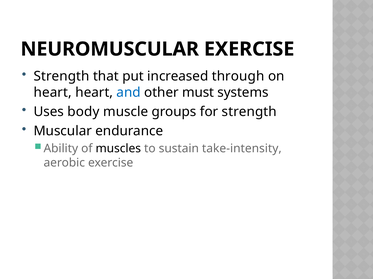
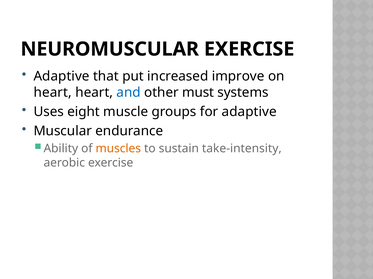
Strength: Strength -> Adaptive (62, 77)
through: through -> improve (238, 77)
body: body -> eight (84, 112)
for strength: strength -> adaptive (249, 112)
muscles colour: black -> orange (118, 149)
